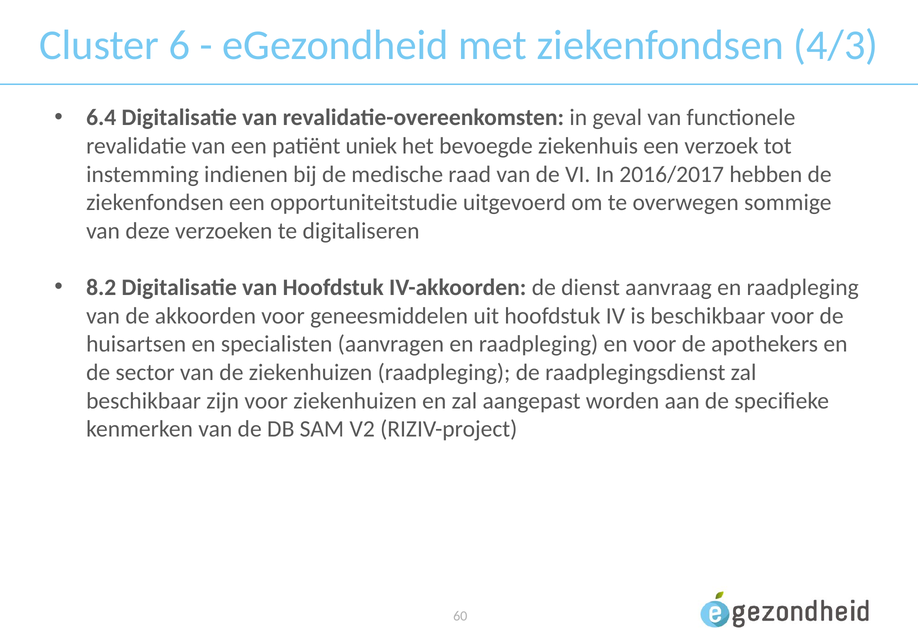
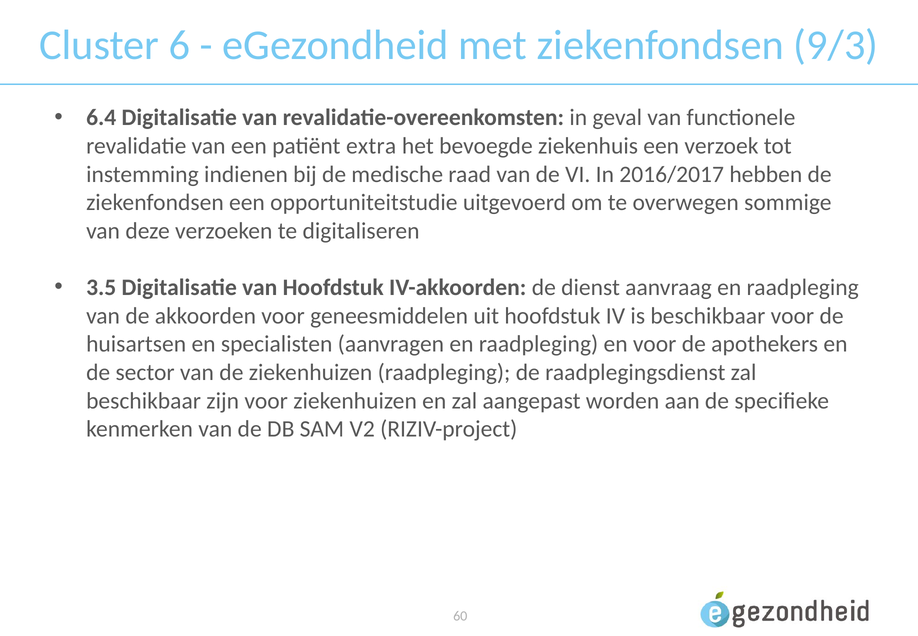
4/3: 4/3 -> 9/3 (836, 45)
uniek: uniek -> extra (371, 146)
8.2: 8.2 -> 3.5 (101, 287)
